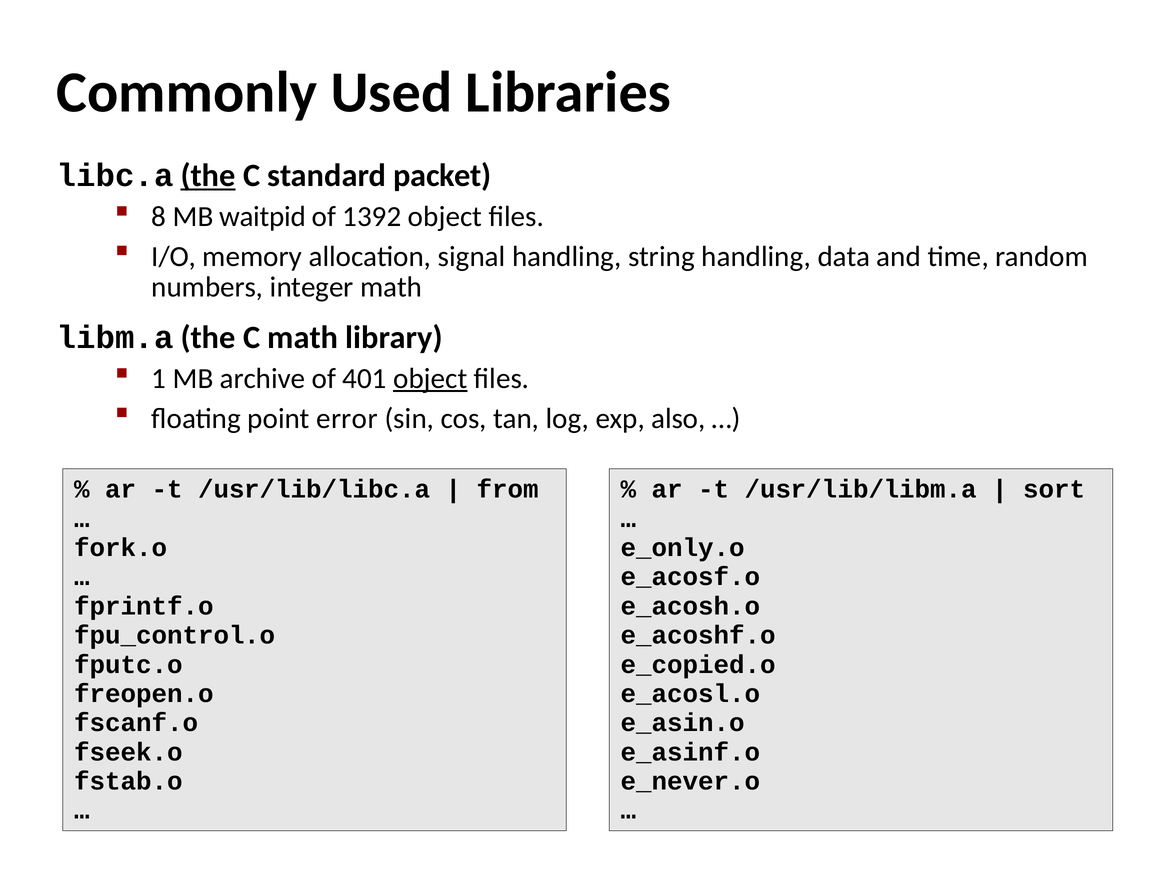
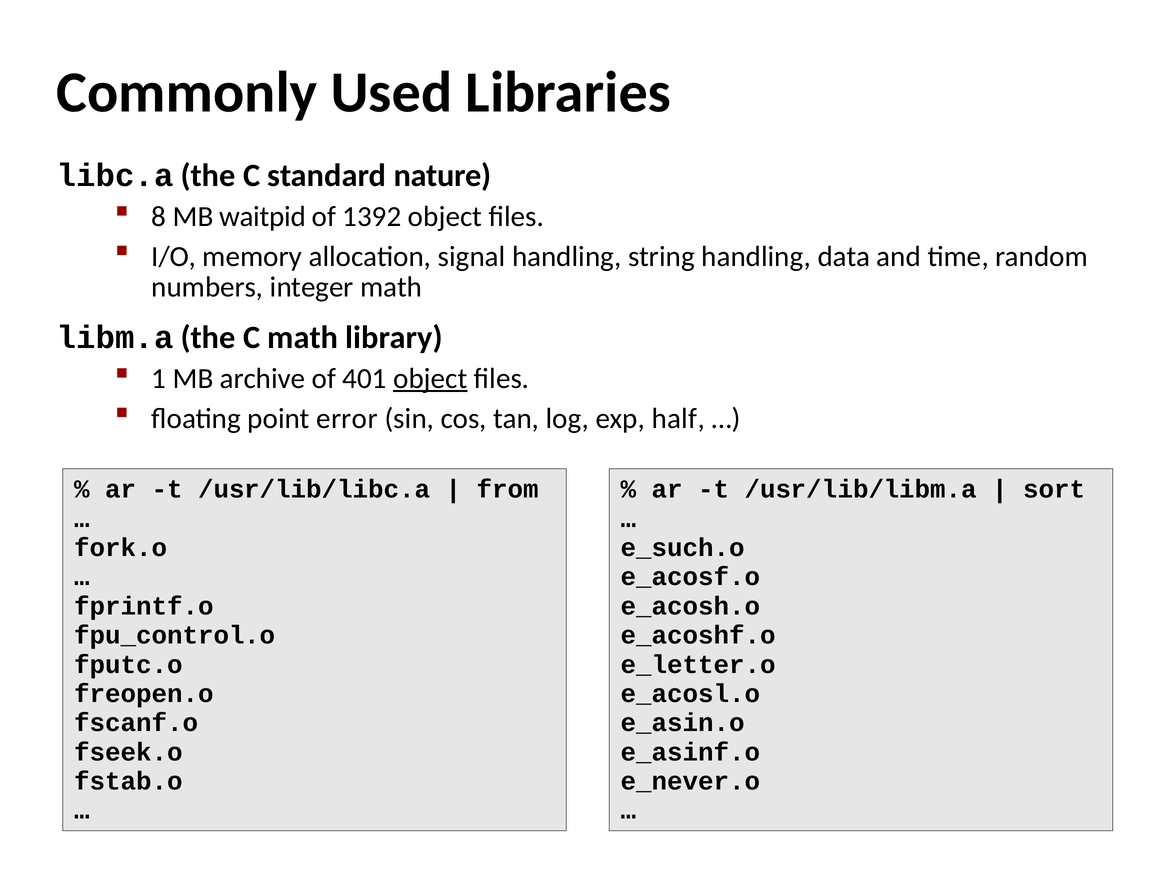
the underline: present -> none (208, 176)
packet: packet -> nature (442, 176)
also: also -> half (678, 418)
e_only.o: e_only.o -> e_such.o (683, 548)
e_copied.o: e_copied.o -> e_letter.o (698, 664)
